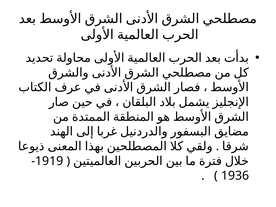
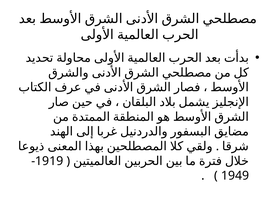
1936: 1936 -> 1949 (235, 176)
